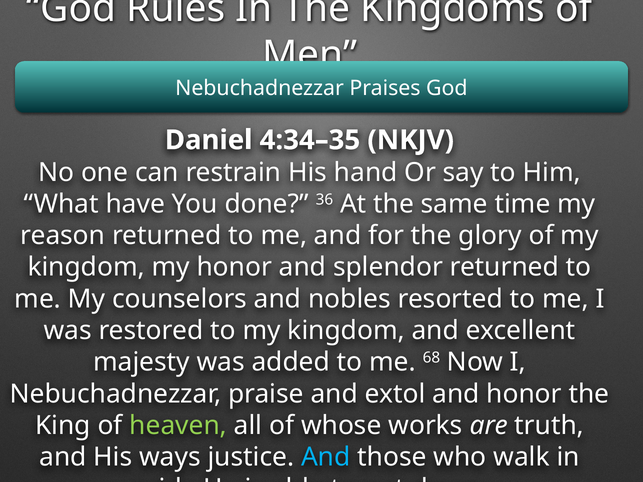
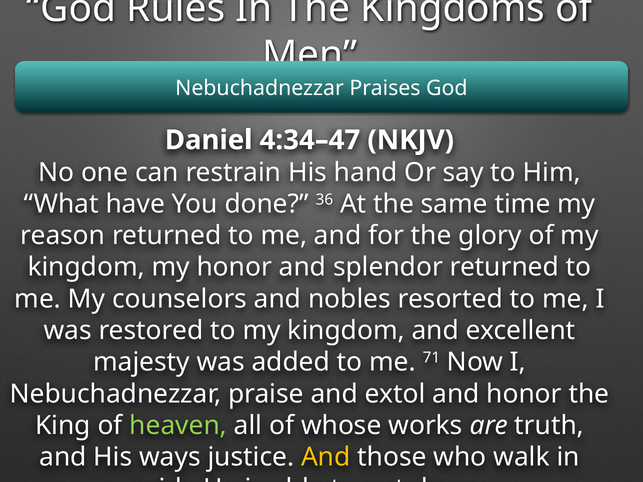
4:34–35: 4:34–35 -> 4:34–47 (310, 140)
68: 68 -> 71 (431, 358)
And colour: light blue -> yellow (326, 457)
